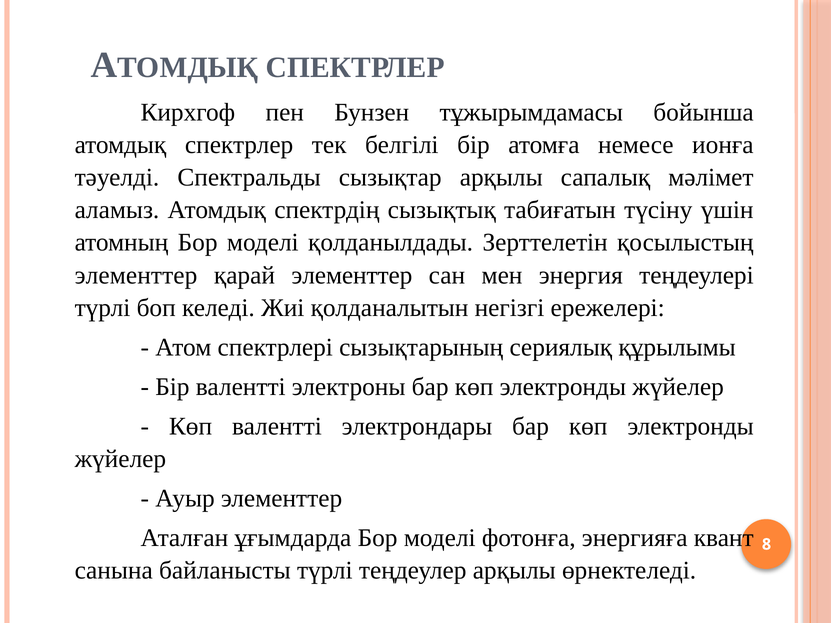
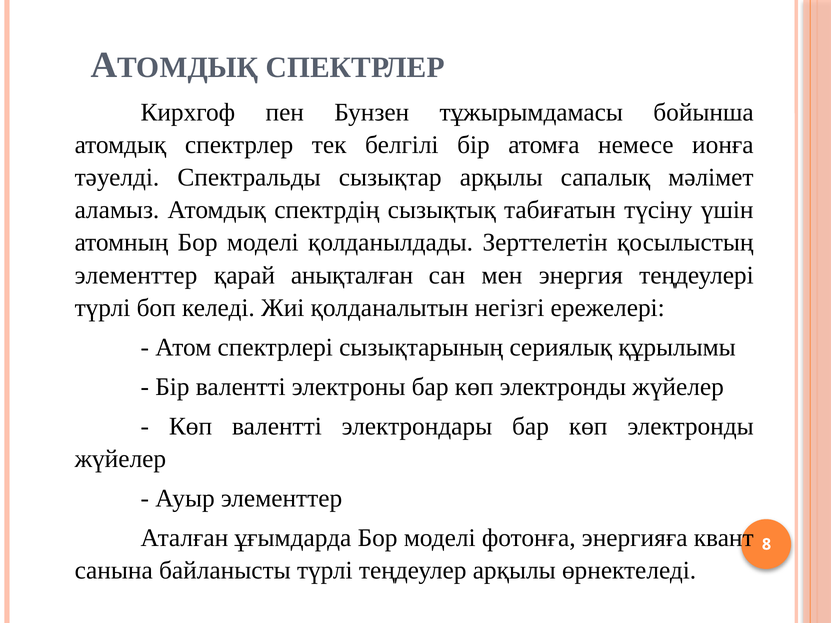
қарай элементтер: элементтер -> анықталған (352, 275)
